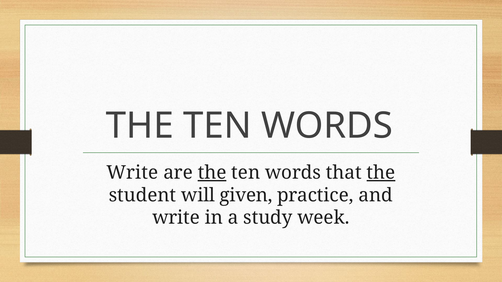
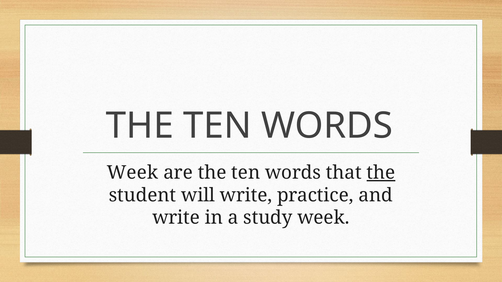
Write: Write -> Week (132, 173)
the underline: present -> none (212, 173)
will given: given -> write (246, 195)
